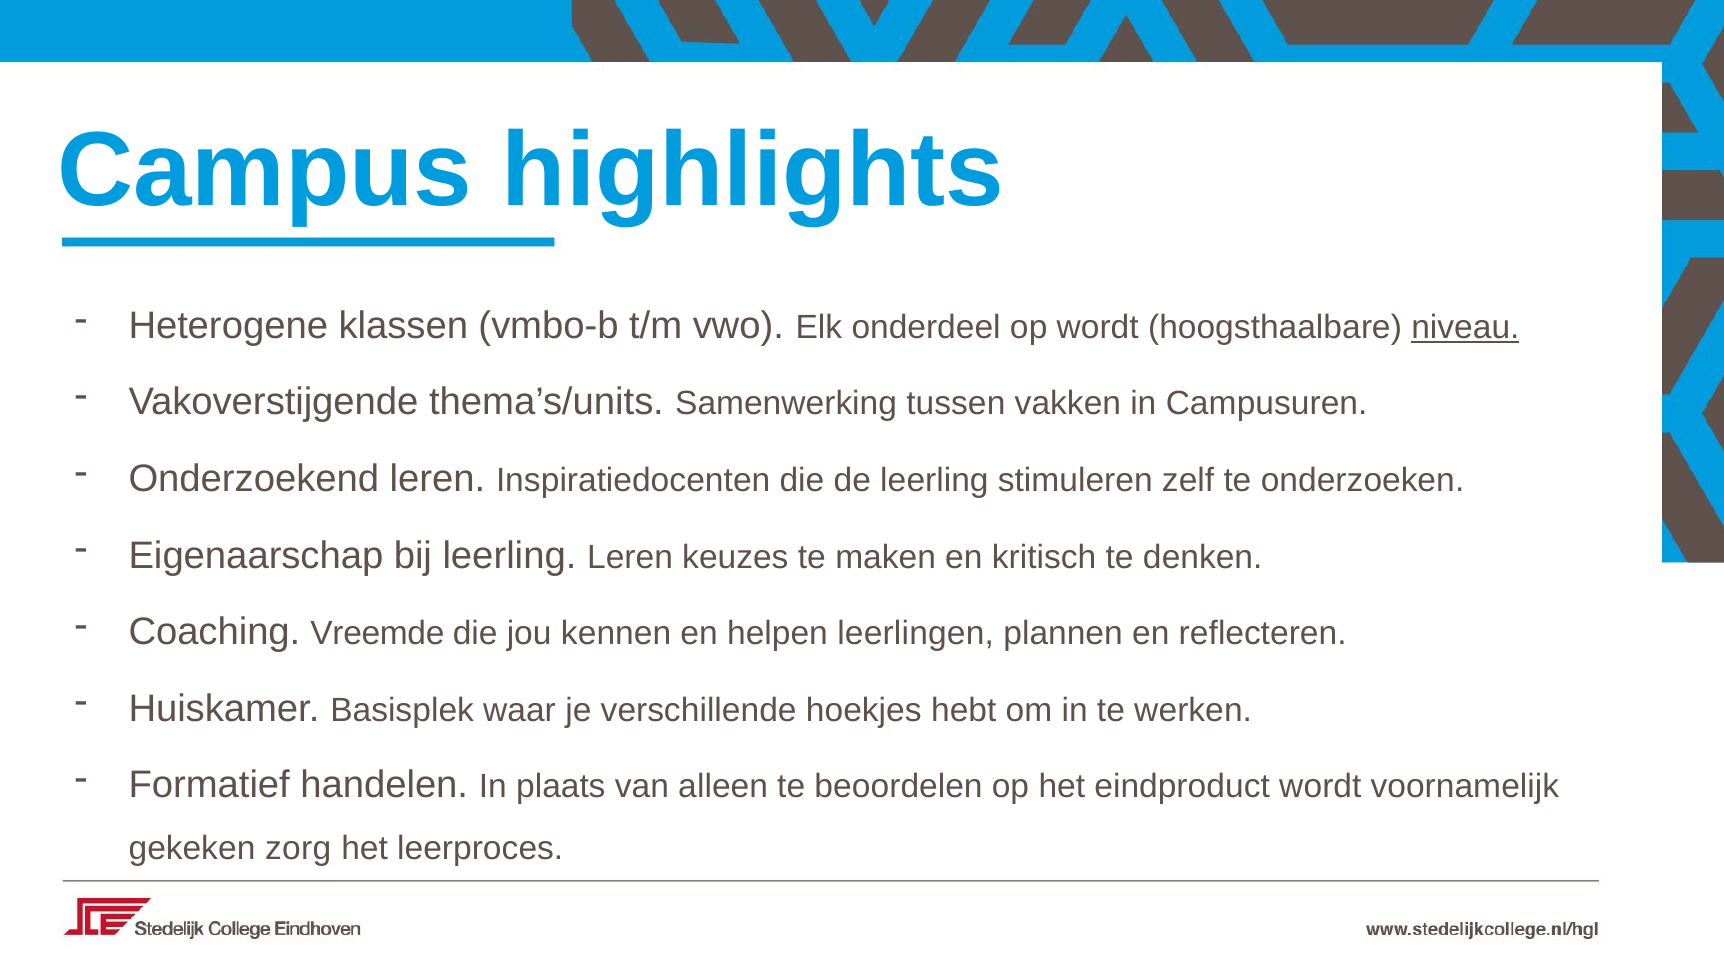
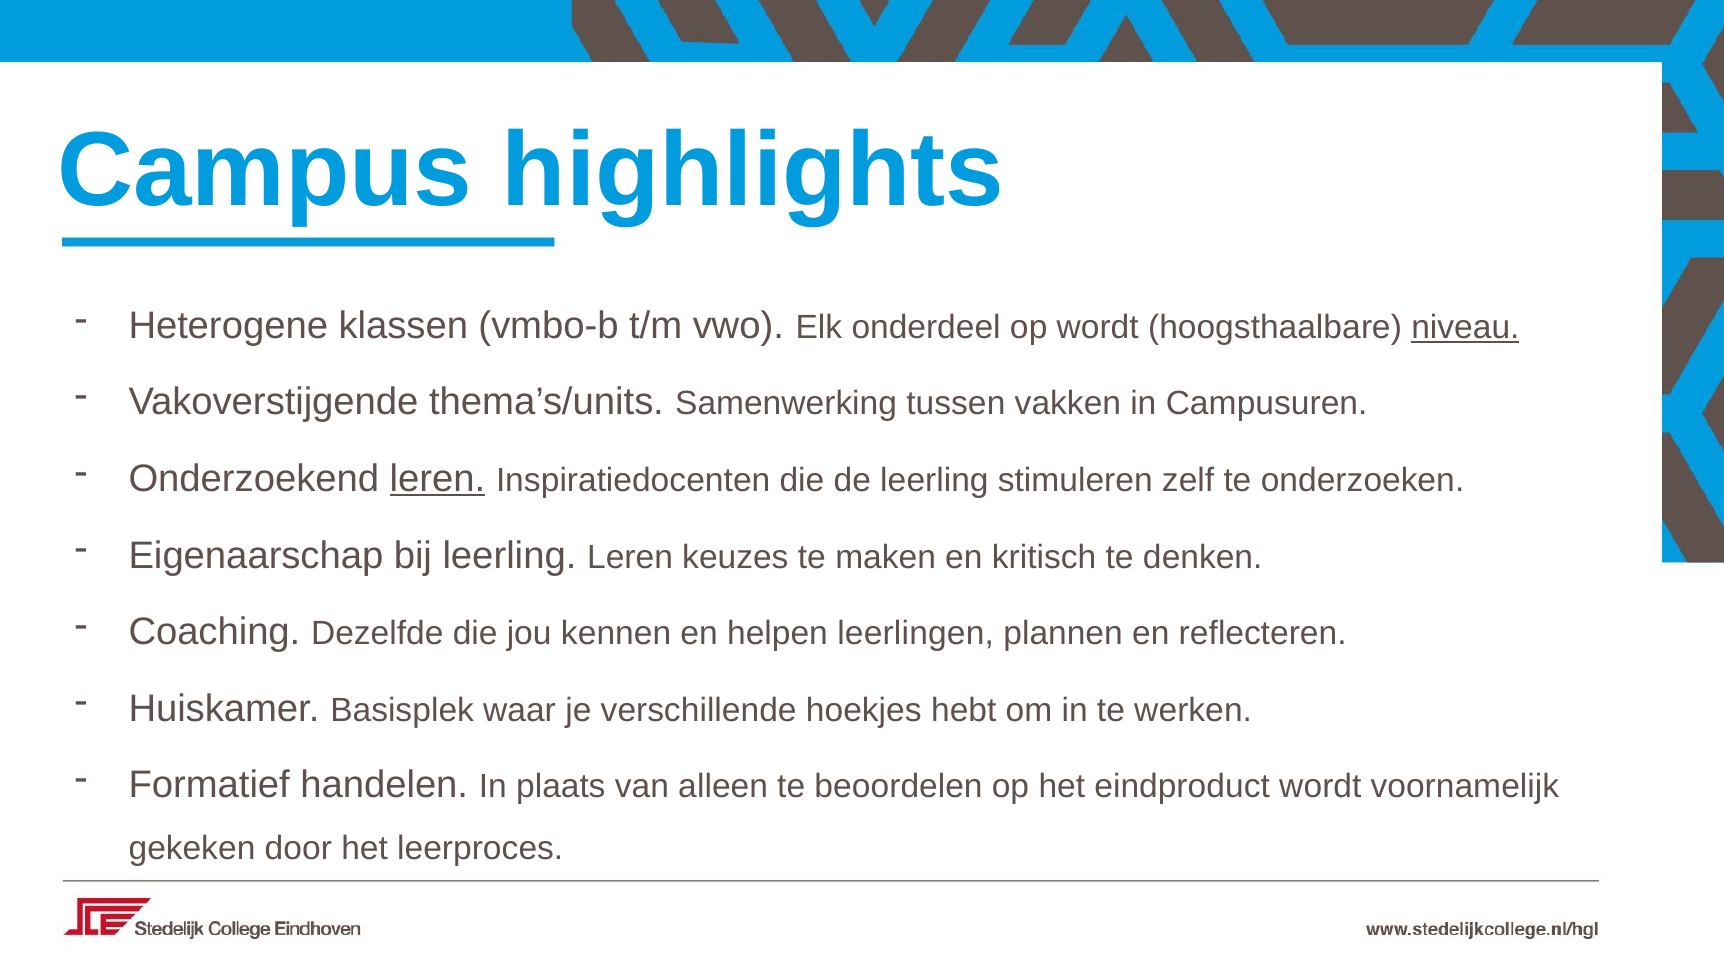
leren underline: none -> present (437, 479)
Vreemde: Vreemde -> Dezelfde (377, 633)
zorg: zorg -> door (298, 848)
